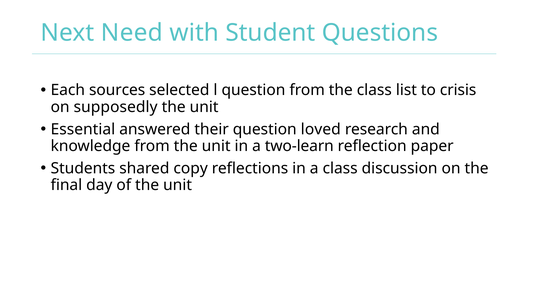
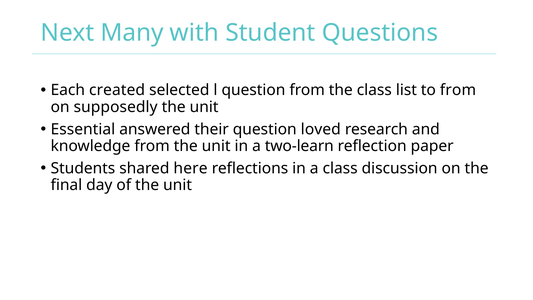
Need: Need -> Many (132, 33)
sources: sources -> created (117, 90)
to crisis: crisis -> from (458, 90)
copy: copy -> here (191, 168)
